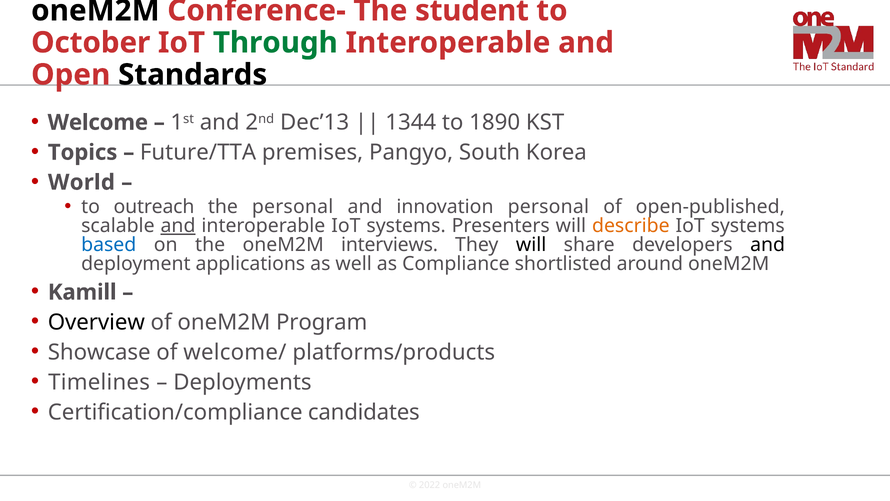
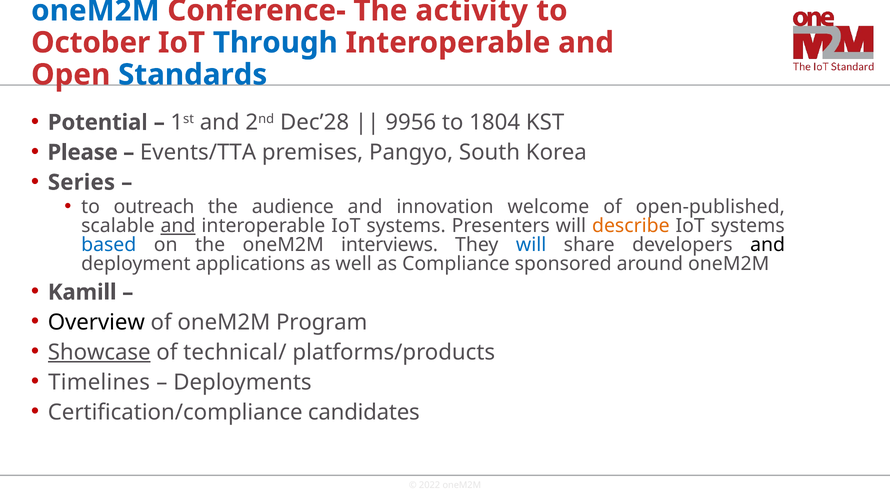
oneM2M colour: black -> blue (95, 11)
student: student -> activity (472, 11)
Through colour: green -> blue (275, 43)
Standards colour: black -> blue (193, 75)
Welcome: Welcome -> Potential (98, 122)
Dec’13: Dec’13 -> Dec’28 (315, 122)
1344: 1344 -> 9956 (411, 122)
1890: 1890 -> 1804 (495, 122)
Topics: Topics -> Please (83, 152)
Future/TTA: Future/TTA -> Events/TTA (198, 152)
World: World -> Series (81, 182)
the personal: personal -> audience (293, 207)
innovation personal: personal -> welcome (548, 207)
will colour: black -> blue (531, 245)
shortlisted: shortlisted -> sponsored (563, 264)
Showcase underline: none -> present (99, 352)
welcome/: welcome/ -> technical/ (235, 352)
